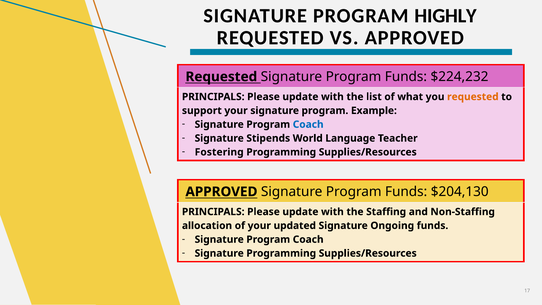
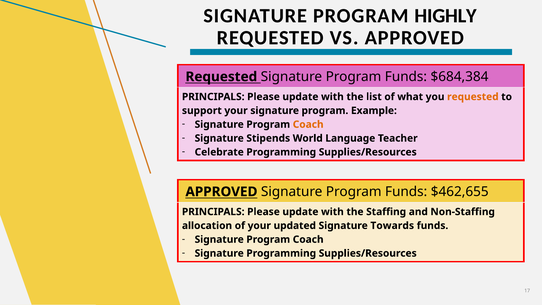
$224,232: $224,232 -> $684,384 (460, 77)
Coach colour: blue -> orange (308, 124)
Fostering: Fostering -> Celebrate (219, 152)
$204,130: $204,130 -> $462,655 (460, 192)
Ongoing: Ongoing -> Towards (392, 226)
